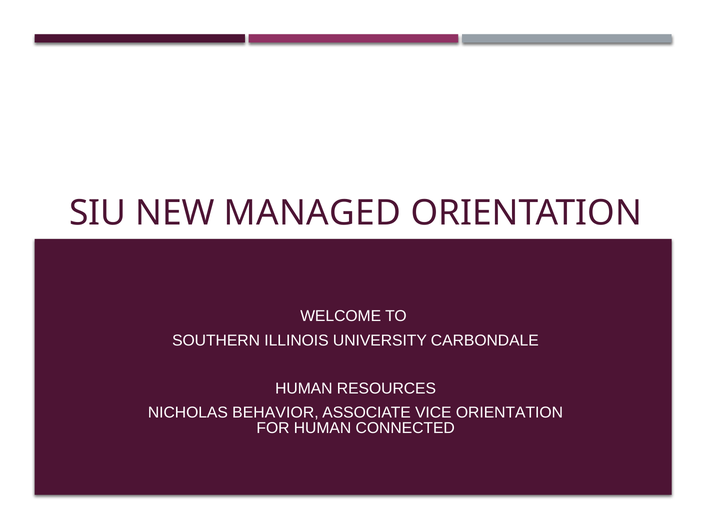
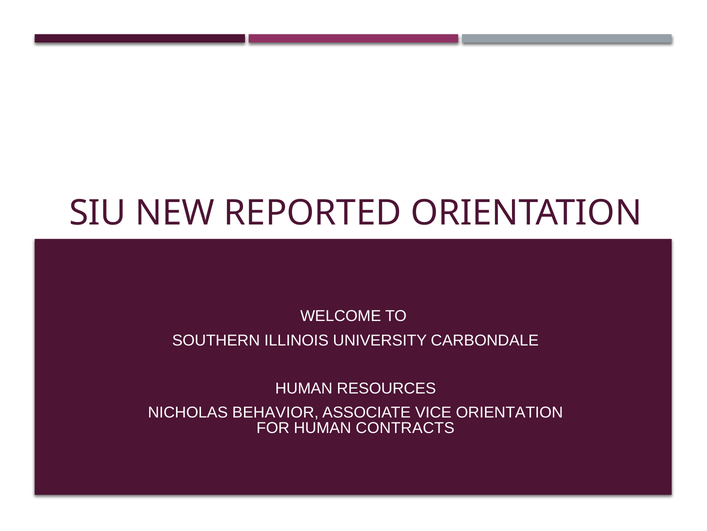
MANAGED: MANAGED -> REPORTED (313, 213)
CONNECTED: CONNECTED -> CONTRACTS (405, 427)
